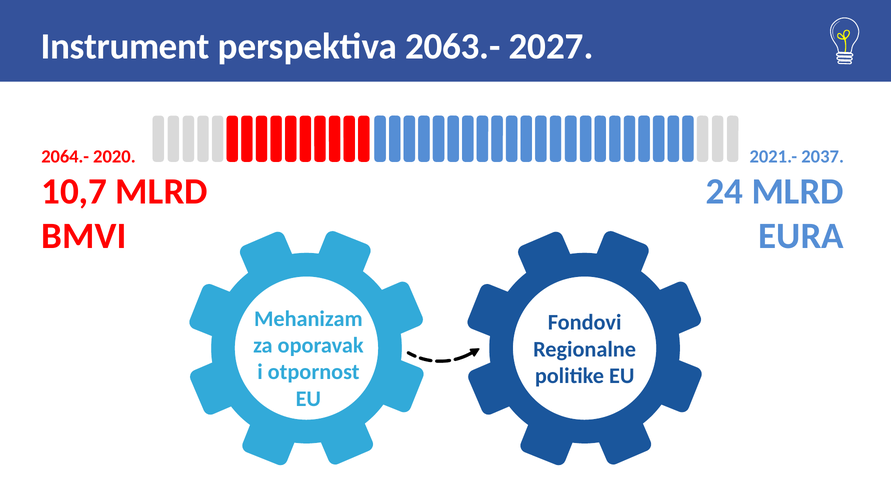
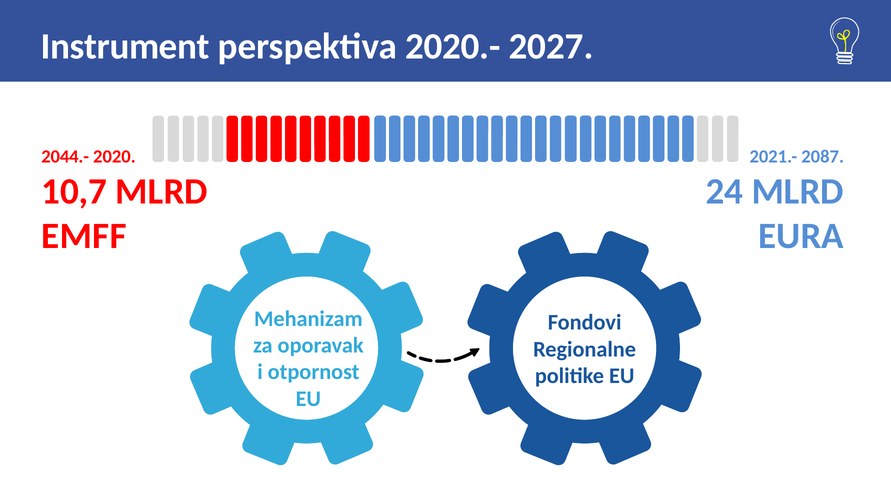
2063.-: 2063.- -> 2020.- (453, 47)
2064.-: 2064.- -> 2044.- (65, 157)
2037: 2037 -> 2087 (823, 157)
BMVI: BMVI -> EMFF (84, 236)
